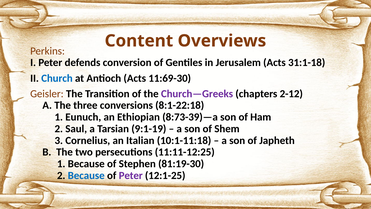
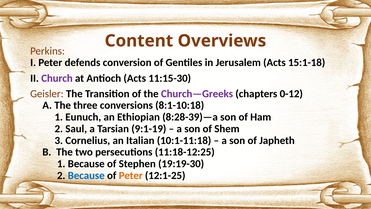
31:1-18: 31:1-18 -> 15:1-18 (307, 63)
Church colour: blue -> purple (57, 78)
11:69-30: 11:69-30 -> 11:15-30 (170, 78)
2-12: 2-12 -> 0-12 (291, 94)
8:1-22:18: 8:1-22:18 -> 8:1-10:18 (180, 105)
8:73-39)—a: 8:73-39)—a -> 8:28-39)—a (190, 117)
11:11-12:25: 11:11-12:25 -> 11:18-12:25 (185, 152)
81:19-30: 81:19-30 -> 19:19-30 (181, 164)
Peter colour: purple -> orange (131, 175)
